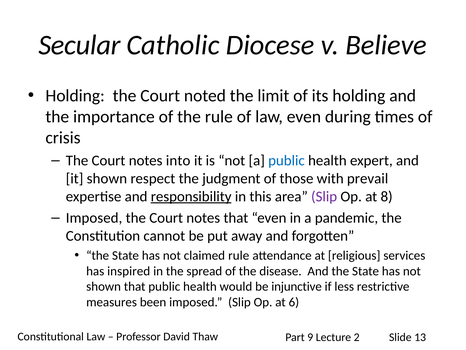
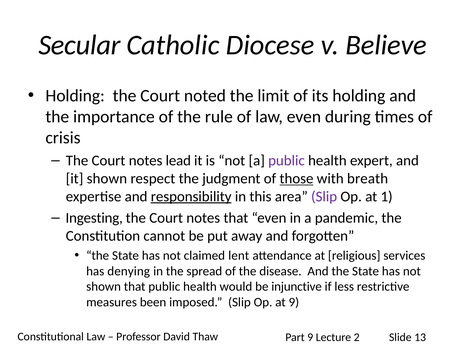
into: into -> lead (178, 160)
public colour: blue -> purple (286, 160)
those underline: none -> present (296, 178)
prevail: prevail -> breath (368, 178)
8: 8 -> 1 (387, 196)
Imposed: Imposed -> Ingesting (94, 218)
claimed rule: rule -> lent (239, 255)
inspired: inspired -> denying (129, 271)
at 6: 6 -> 9 (294, 302)
